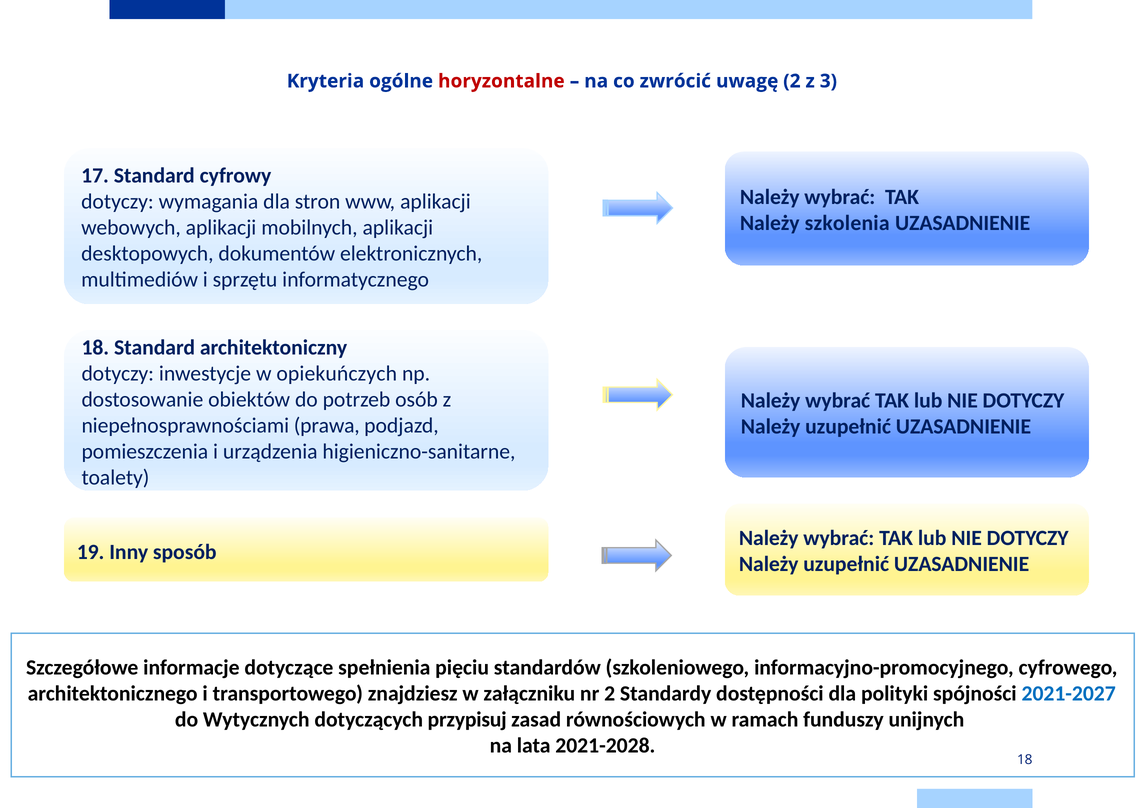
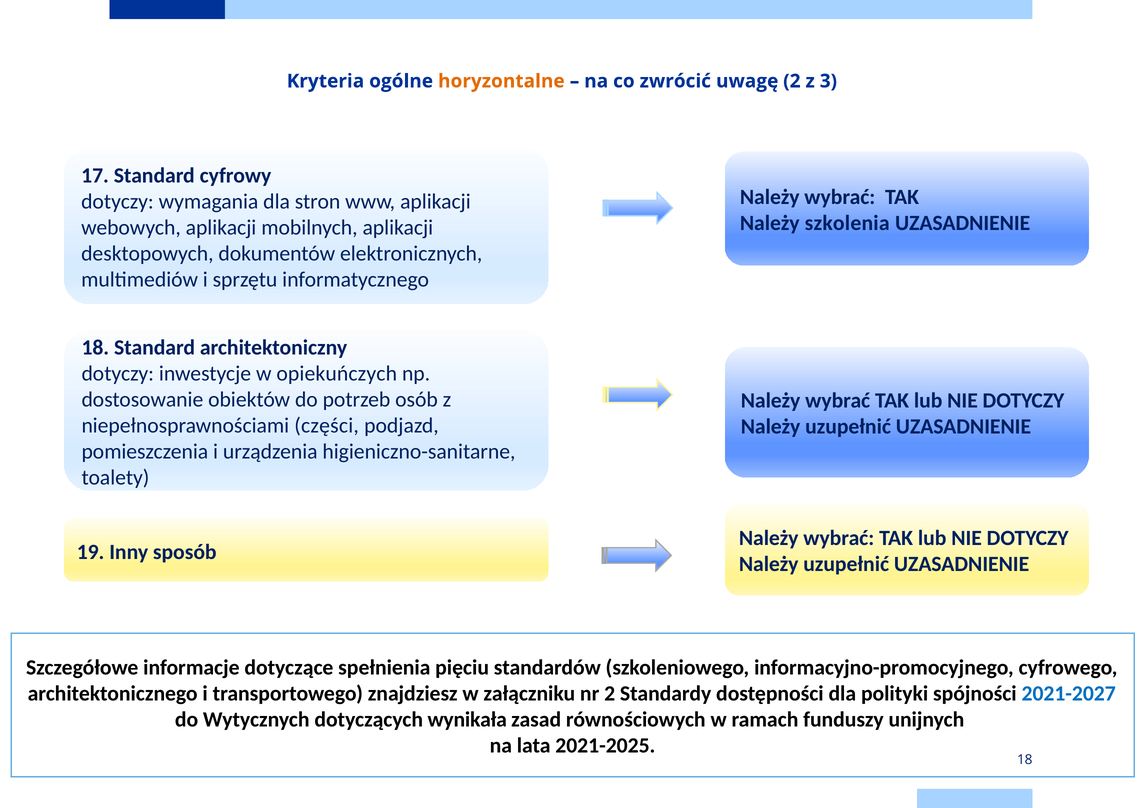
horyzontalne colour: red -> orange (501, 81)
prawa: prawa -> części (327, 425)
przypisuj: przypisuj -> wynikała (467, 719)
2021-2028: 2021-2028 -> 2021-2025 (605, 745)
